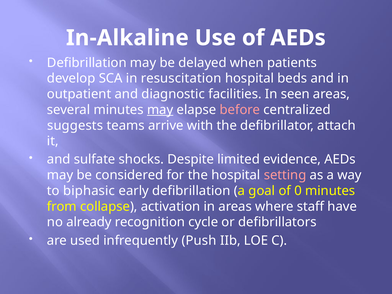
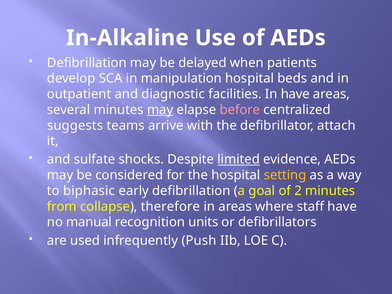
resuscitation: resuscitation -> manipulation (181, 78)
In seen: seen -> have (295, 94)
limited underline: none -> present (239, 159)
setting colour: pink -> yellow (285, 175)
0: 0 -> 2 (298, 191)
activation: activation -> therefore (170, 206)
already: already -> manual (89, 222)
cycle: cycle -> units (203, 222)
